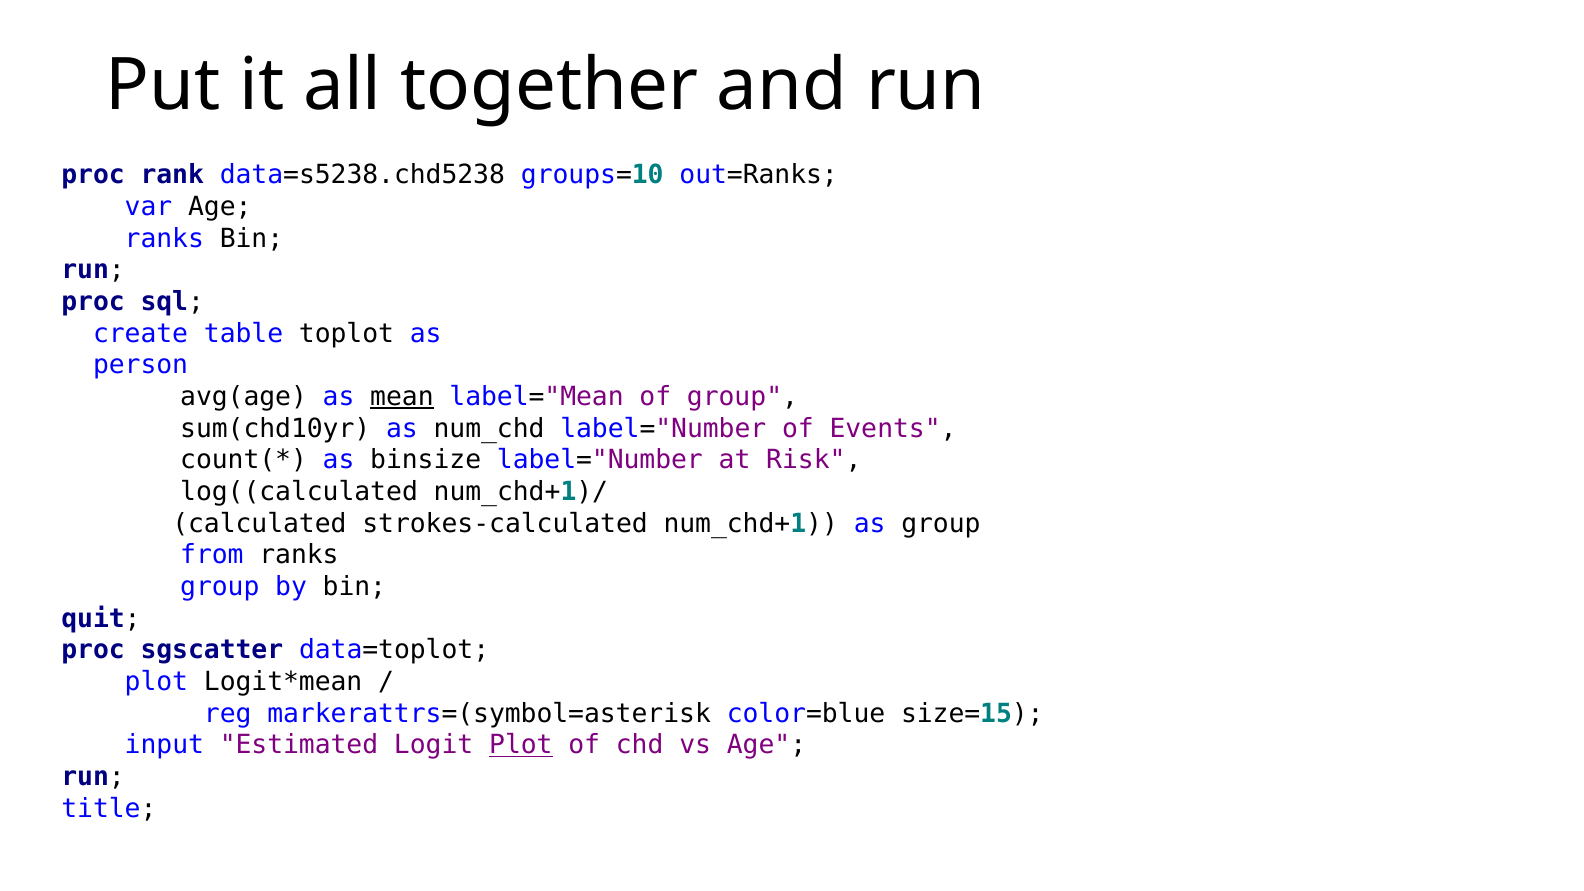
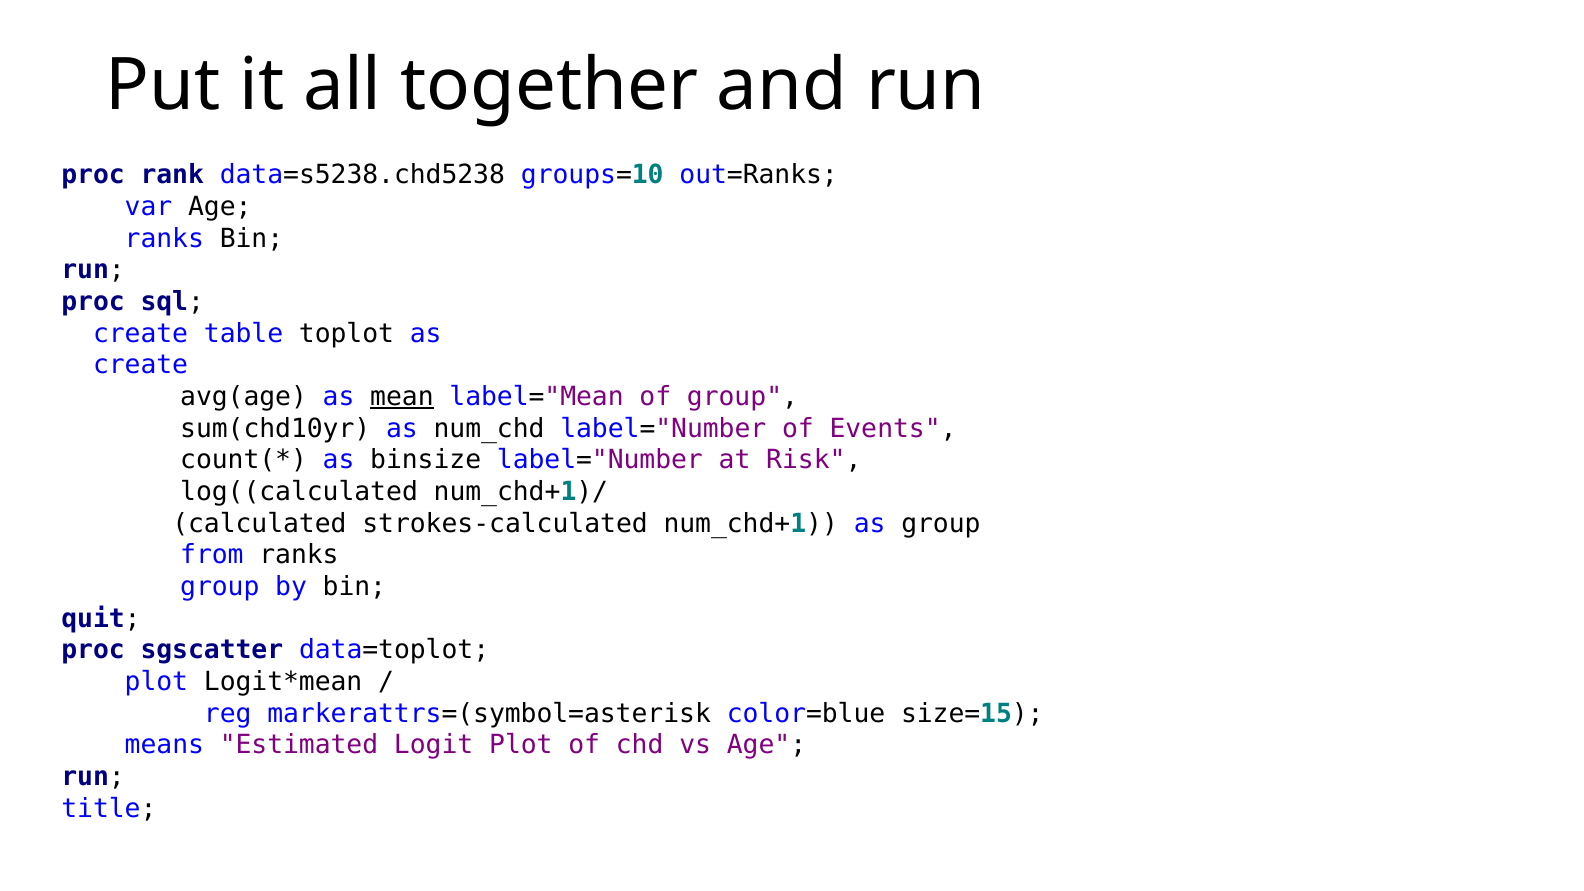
person: person -> create (141, 365)
input: input -> means (164, 745)
Plot underline: present -> none (521, 745)
